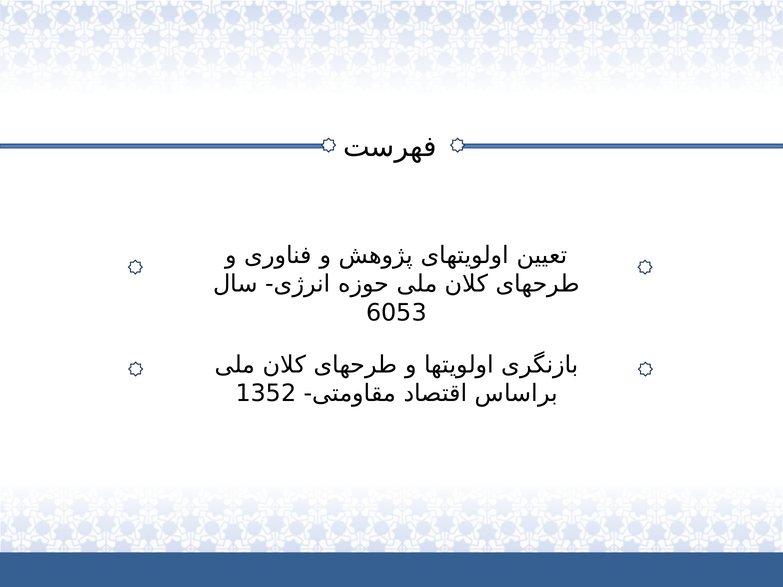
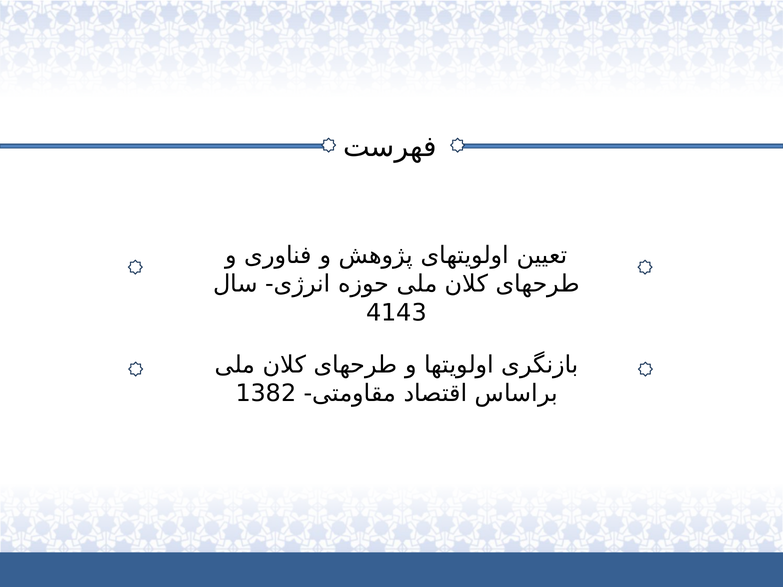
6053: 6053 -> 4143 (396, 313)
1352: 1352 -> 1382 (266, 394)
